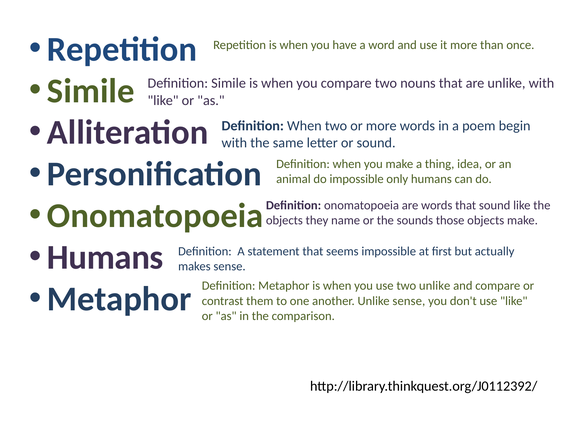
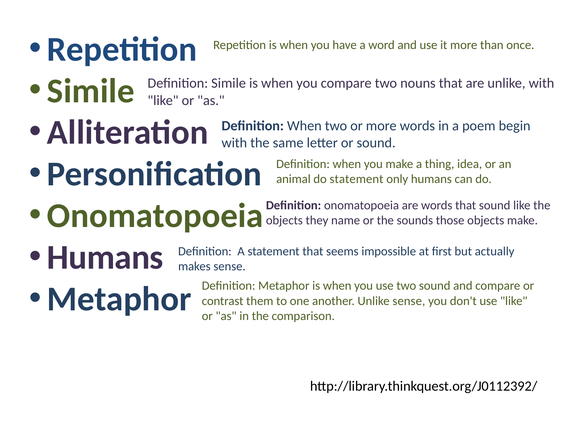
do impossible: impossible -> statement (356, 179)
two unlike: unlike -> sound (435, 286)
